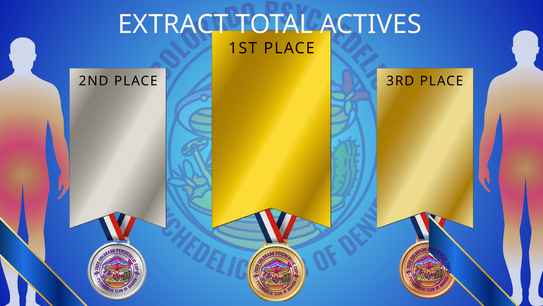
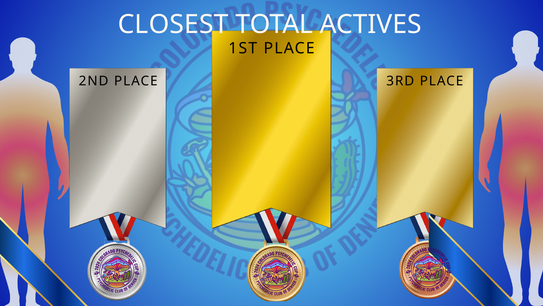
EXTRACT: EXTRACT -> CLOSEST (173, 24)
